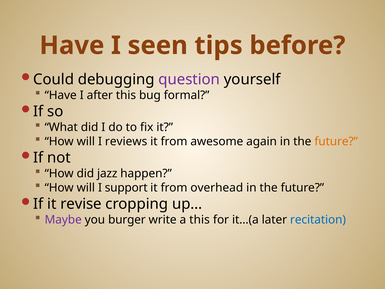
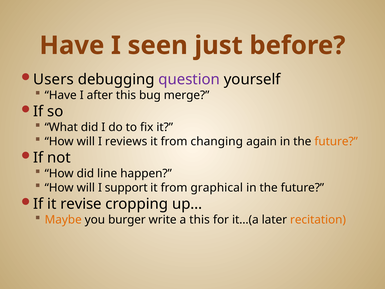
tips: tips -> just (219, 45)
Could: Could -> Users (54, 79)
formal: formal -> merge (187, 95)
awesome: awesome -> changing (217, 141)
jazz: jazz -> line (107, 173)
overhead: overhead -> graphical (217, 188)
Maybe colour: purple -> orange (63, 220)
recitation colour: blue -> orange (318, 220)
